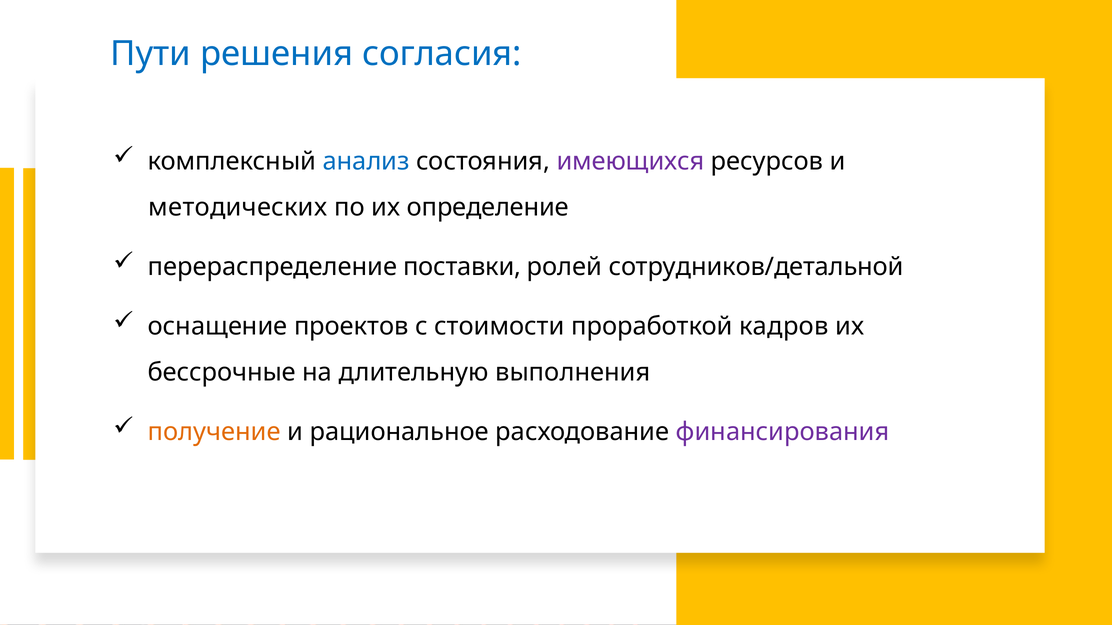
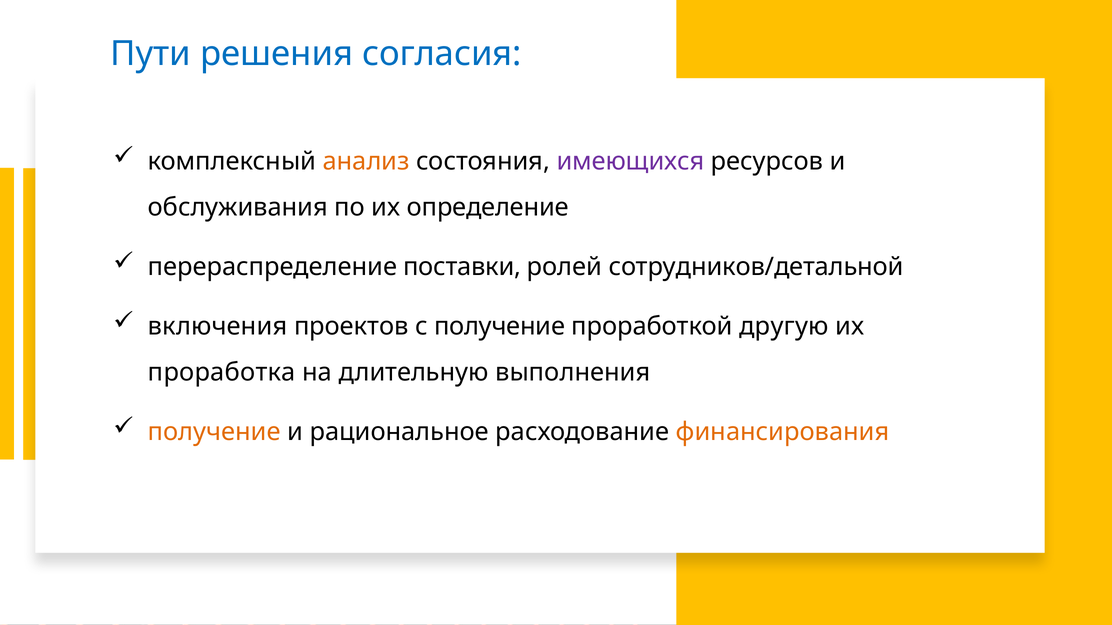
анализ colour: blue -> orange (366, 161)
методических: методических -> обслуживания (238, 207)
оснащение: оснащение -> включения (218, 327)
с стоимости: стоимости -> получение (500, 327)
кадров: кадров -> другую (784, 327)
бессрочные: бессрочные -> проработка (222, 373)
финансирования colour: purple -> orange (783, 432)
